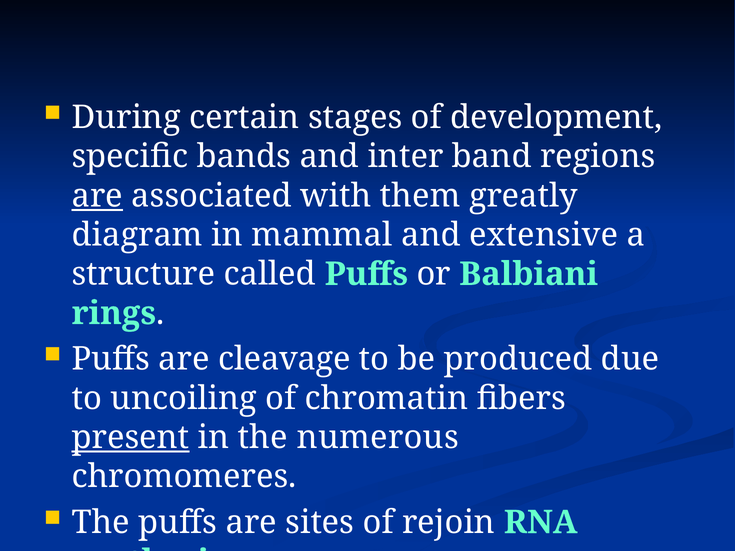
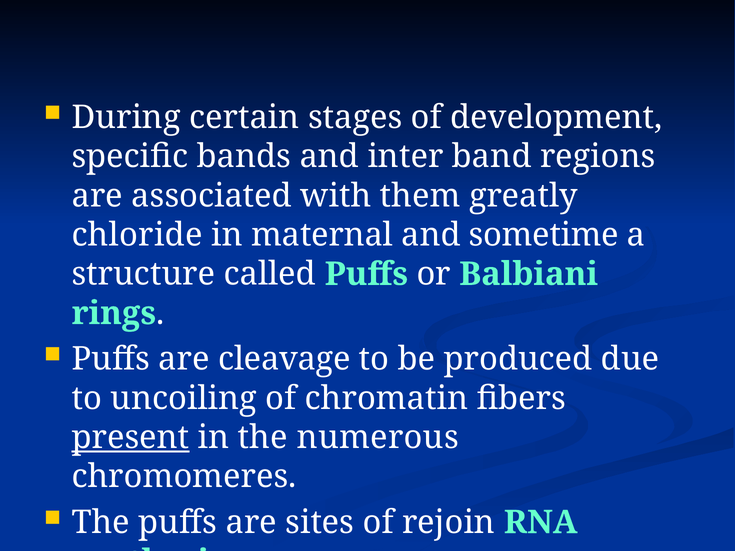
are underline: present -> none (97, 196)
diagram: diagram -> chloride (137, 235)
mammal: mammal -> maternal (322, 235)
extensive: extensive -> sometime (544, 235)
